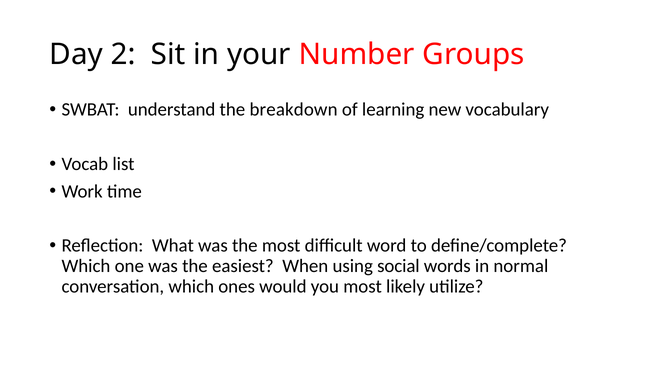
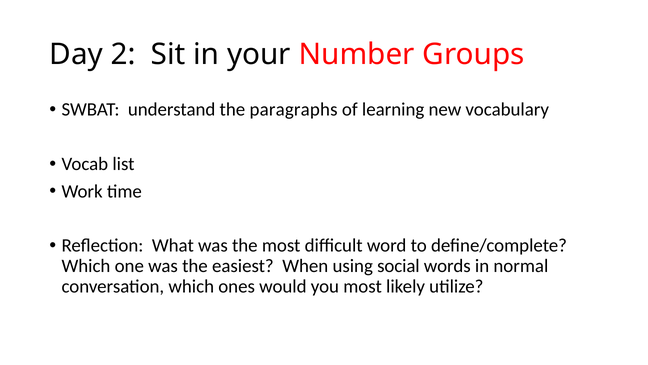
breakdown: breakdown -> paragraphs (294, 110)
